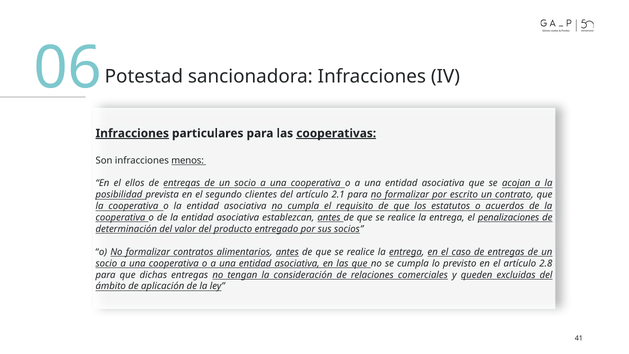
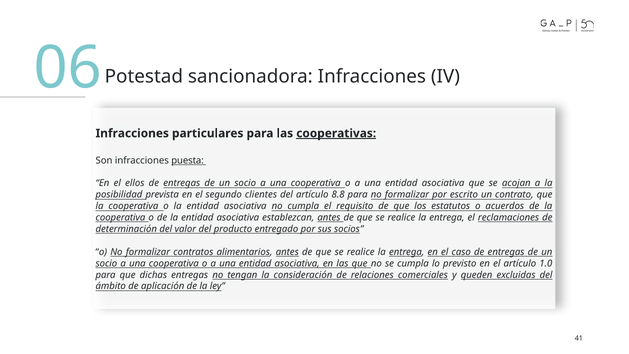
Infracciones underline: present -> none (132, 133)
menos: menos -> puesta (188, 160)
2.1: 2.1 -> 8.8 (338, 195)
penalizaciones: penalizaciones -> reclamaciones (509, 218)
2.8: 2.8 -> 1.0 (546, 263)
